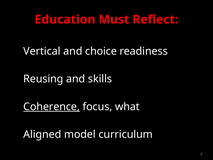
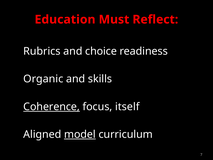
Vertical: Vertical -> Rubrics (42, 51)
Reusing: Reusing -> Organic (43, 79)
what: what -> itself (127, 107)
model underline: none -> present (80, 134)
